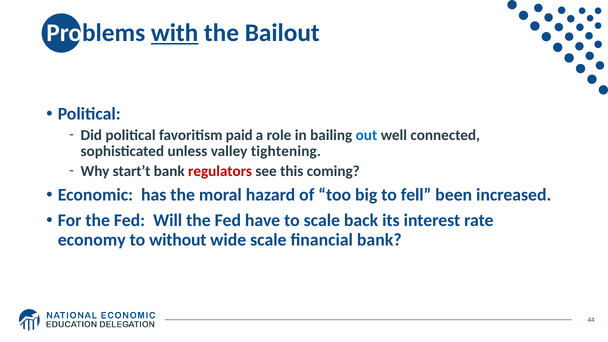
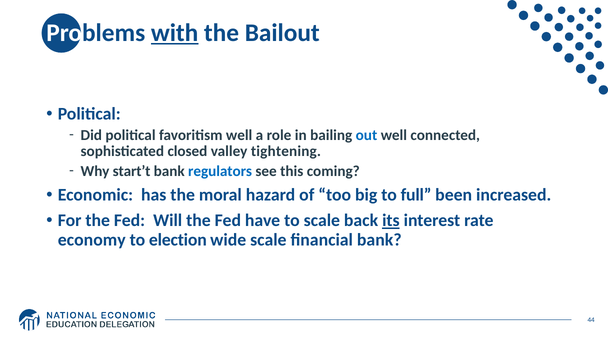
favoritism paid: paid -> well (239, 135)
unless: unless -> closed (187, 151)
regulators colour: red -> blue (220, 171)
fell: fell -> full (416, 195)
its underline: none -> present (391, 221)
without: without -> election (178, 240)
